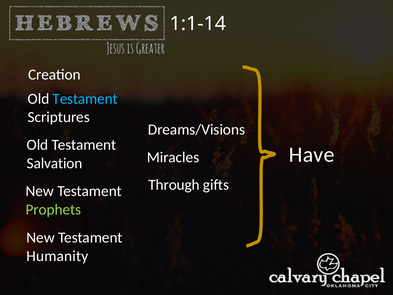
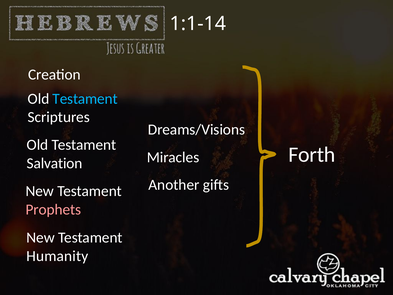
Have: Have -> Forth (312, 155)
Through: Through -> Another (174, 185)
Prophets colour: light green -> pink (53, 209)
